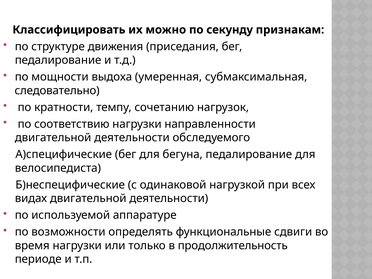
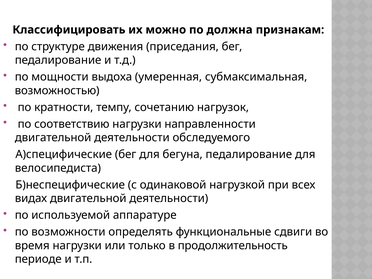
секунду: секунду -> должна (230, 30)
следовательно: следовательно -> возможностью (57, 91)
